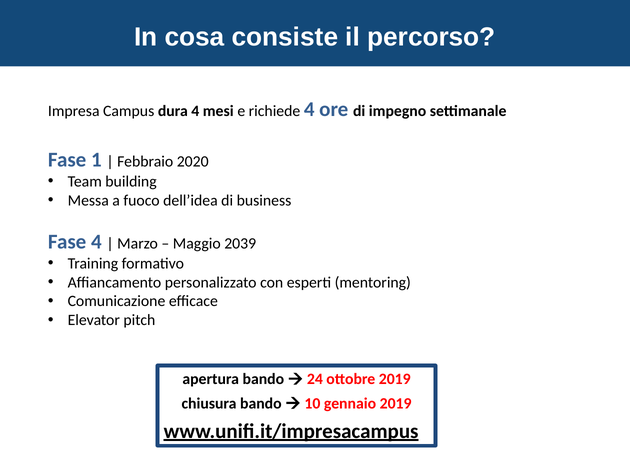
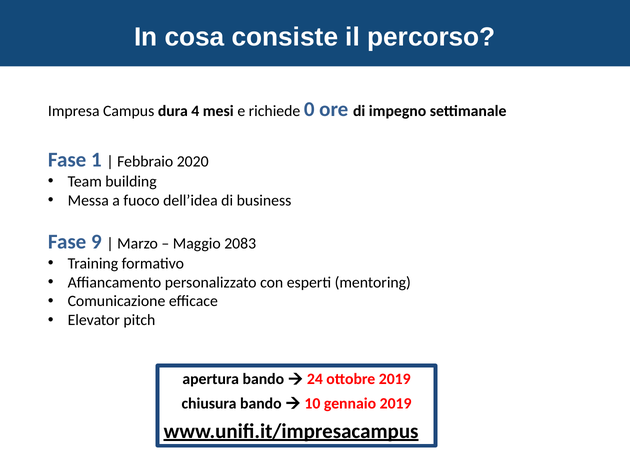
richiede 4: 4 -> 0 (309, 109)
Fase 4: 4 -> 9 (96, 241)
2039: 2039 -> 2083 (240, 243)
